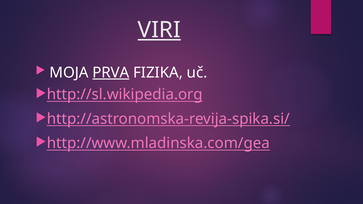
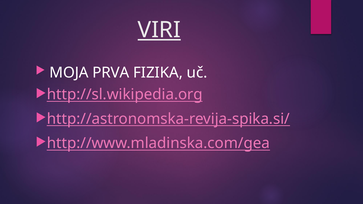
PRVA underline: present -> none (111, 73)
